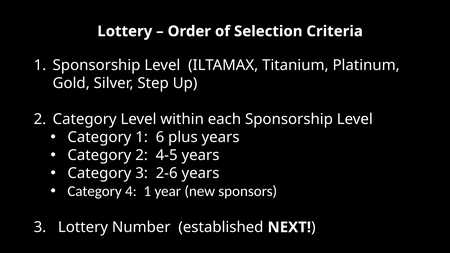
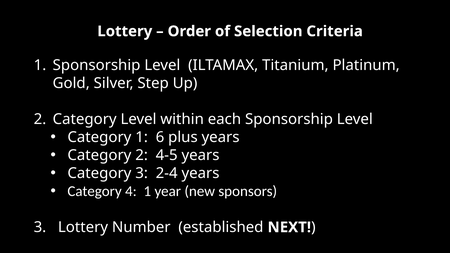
2-6: 2-6 -> 2-4 (167, 173)
